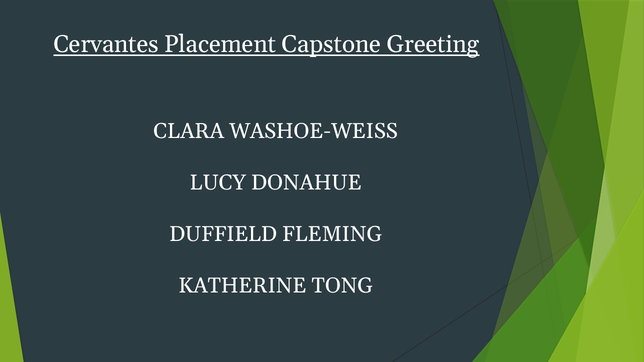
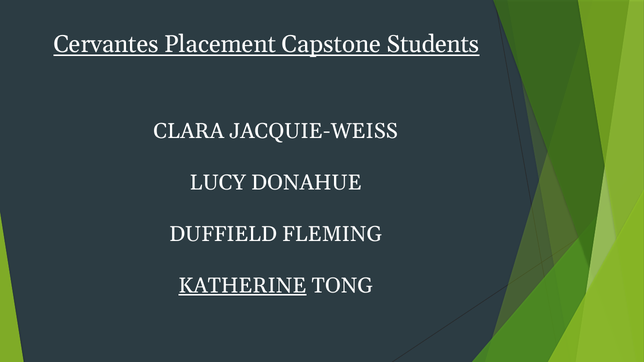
Greeting: Greeting -> Students (433, 44)
WASHOE-WEISS: WASHOE-WEISS -> JACQUIE-WEISS (313, 131)
KATHERINE underline: none -> present (242, 286)
